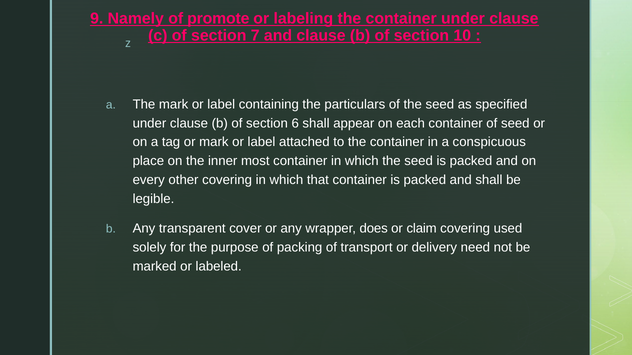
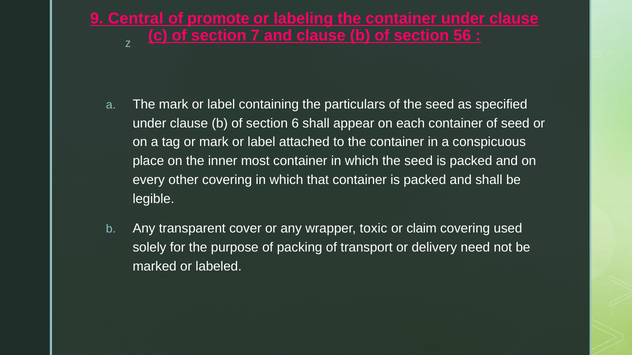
Namely: Namely -> Central (136, 19)
10: 10 -> 56 (462, 36)
does: does -> toxic (374, 229)
